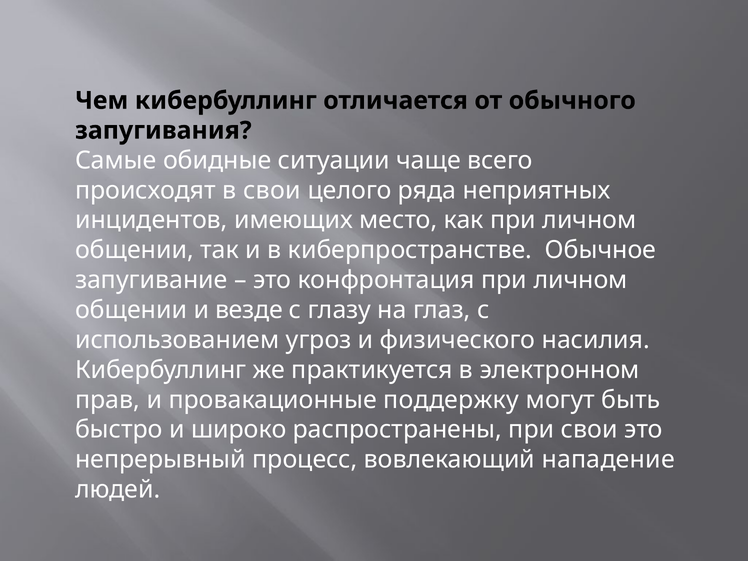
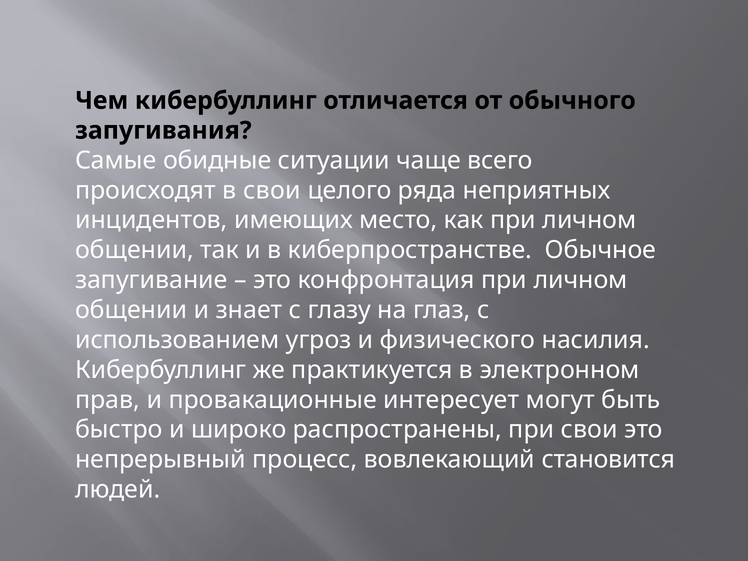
везде: везде -> знает (249, 310)
поддержку: поддержку -> интересует (451, 400)
нападение: нападение -> становится (608, 460)
